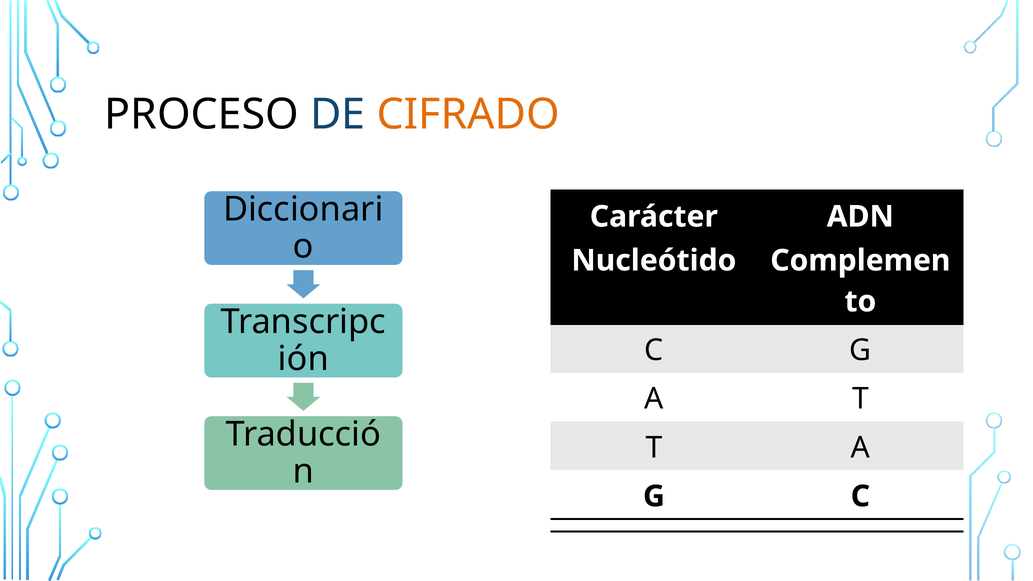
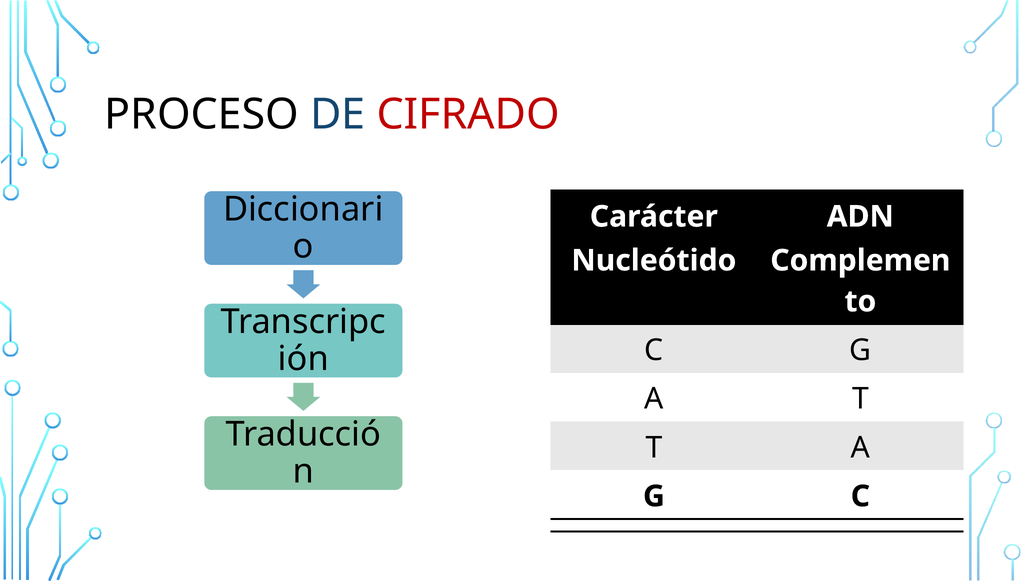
CIFRADO colour: orange -> red (468, 115)
